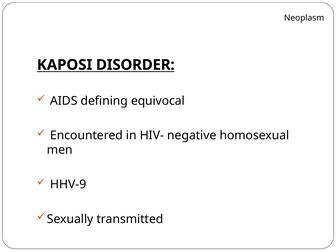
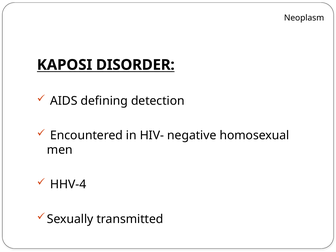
equivocal: equivocal -> detection (158, 101)
HHV-9: HHV-9 -> HHV-4 (68, 184)
